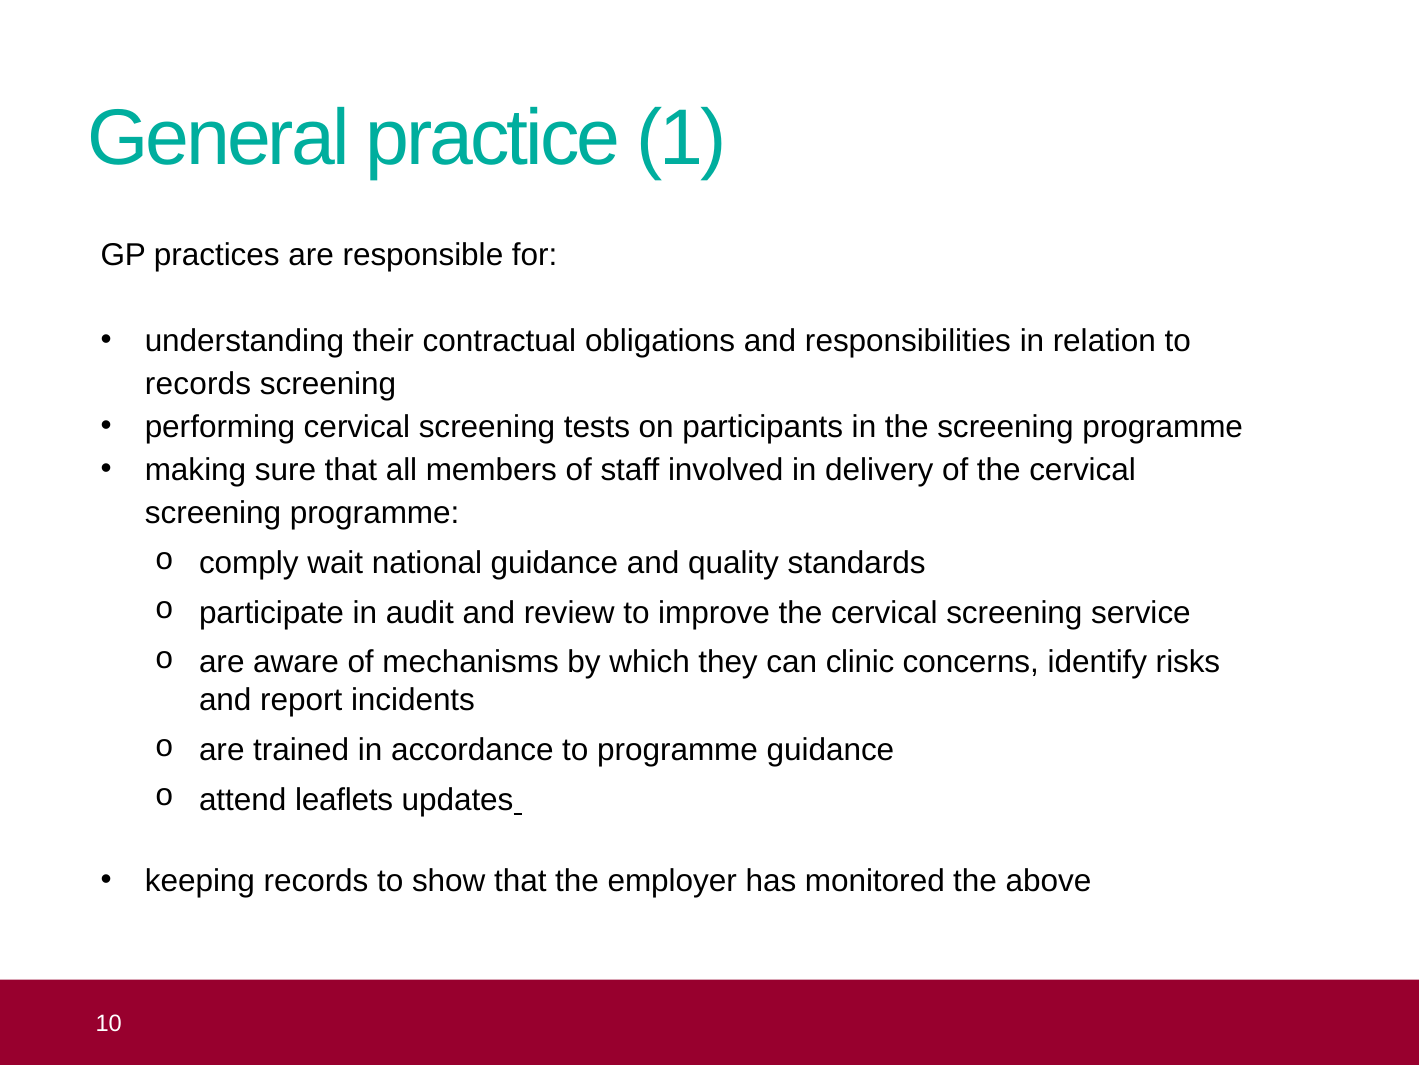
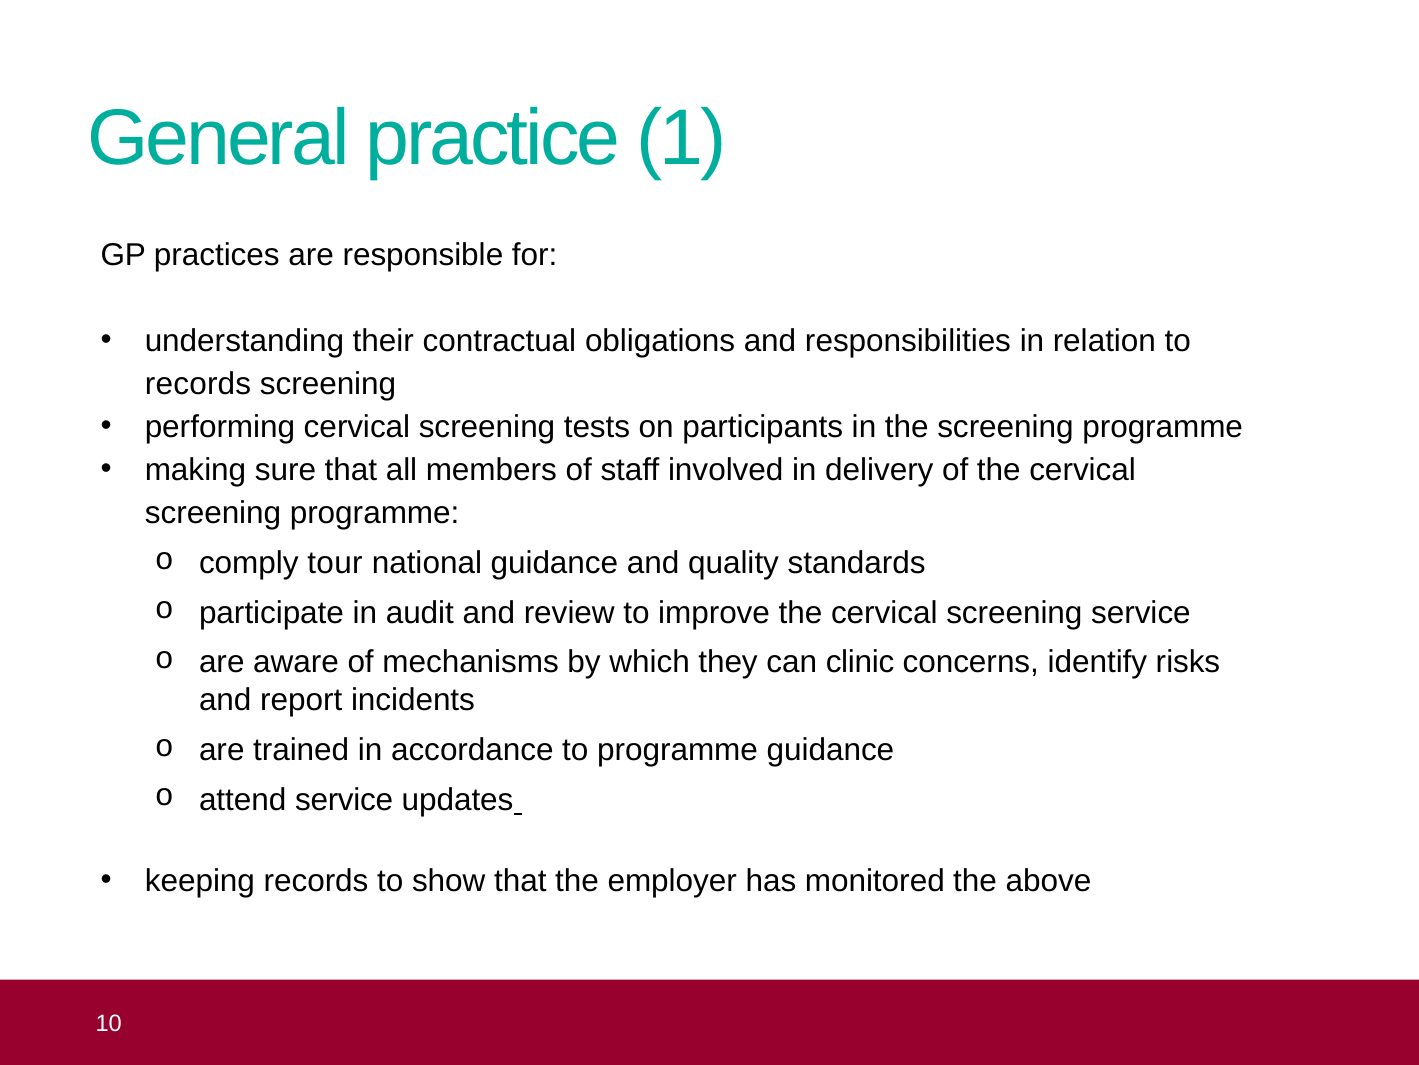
wait: wait -> tour (335, 563)
attend leaflets: leaflets -> service (344, 799)
